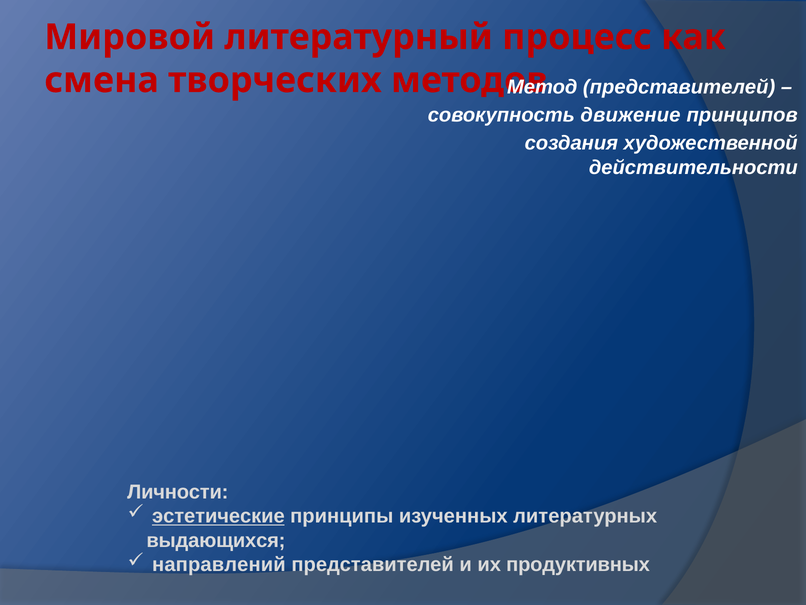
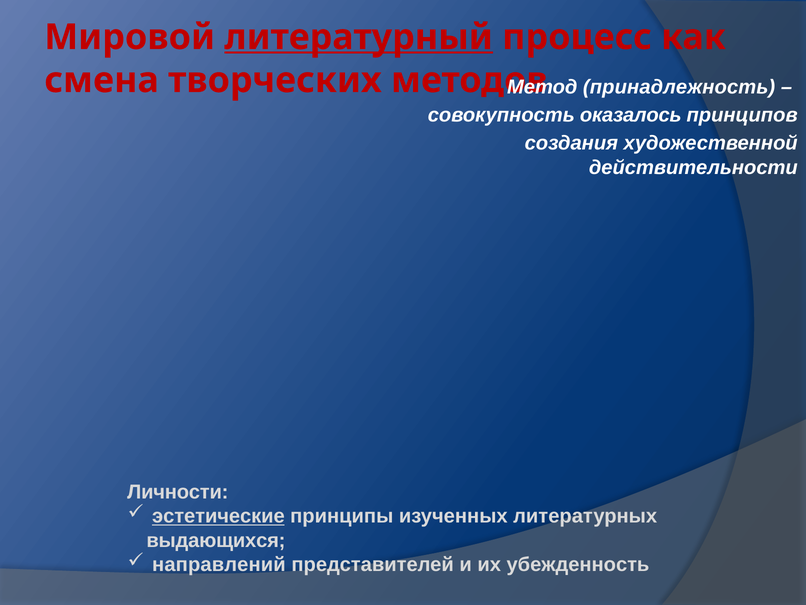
литературный underline: none -> present (359, 37)
представителей: представителей -> принадлежность (679, 87)
движение: движение -> оказалось (631, 115)
продуктивных: продуктивных -> убежденность (578, 564)
